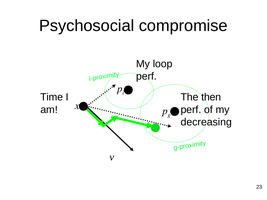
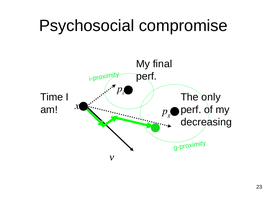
loop: loop -> final (163, 64)
then: then -> only (211, 97)
